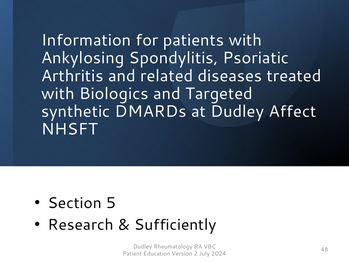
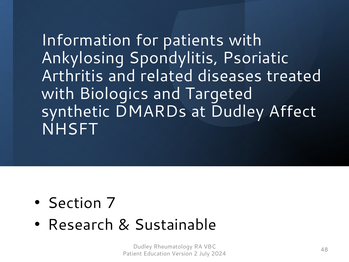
5: 5 -> 7 (111, 203)
Sufficiently: Sufficiently -> Sustainable (175, 225)
